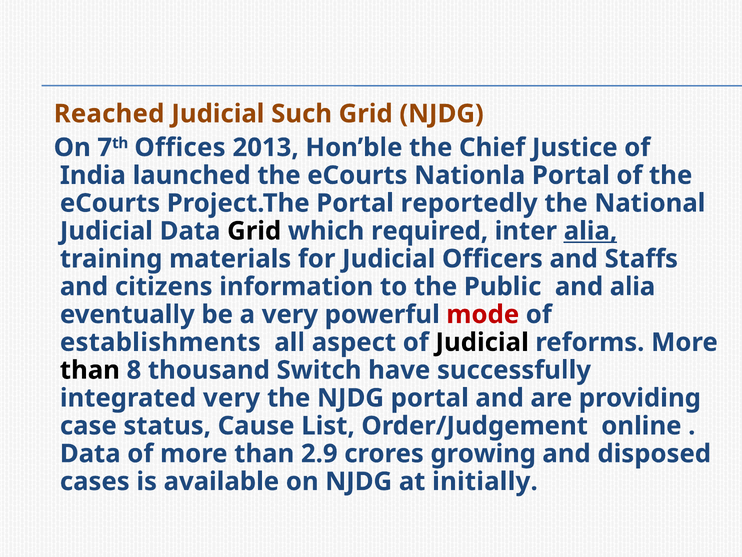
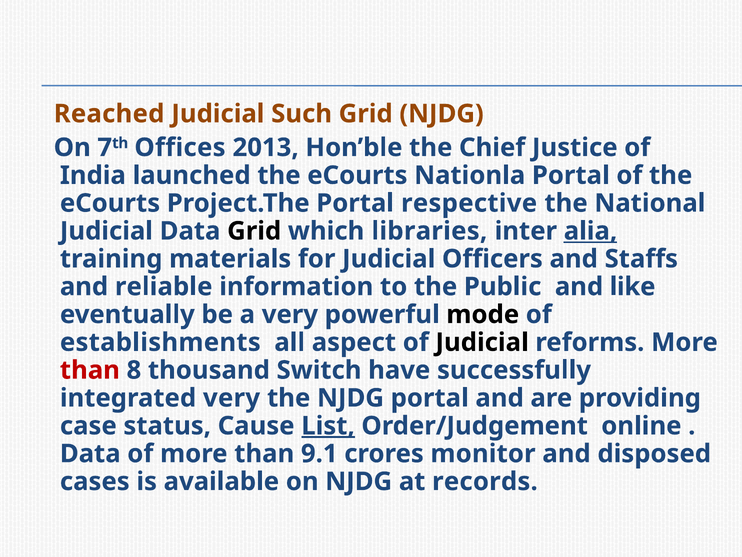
reportedly: reportedly -> respective (469, 203)
required: required -> libraries (429, 231)
citizens: citizens -> reliable (164, 286)
and alia: alia -> like (632, 286)
mode colour: red -> black (483, 314)
than colour: black -> red (90, 370)
List underline: none -> present (328, 426)
2.9: 2.9 -> 9.1 (319, 453)
growing: growing -> monitor (483, 453)
initially: initially -> records (485, 481)
